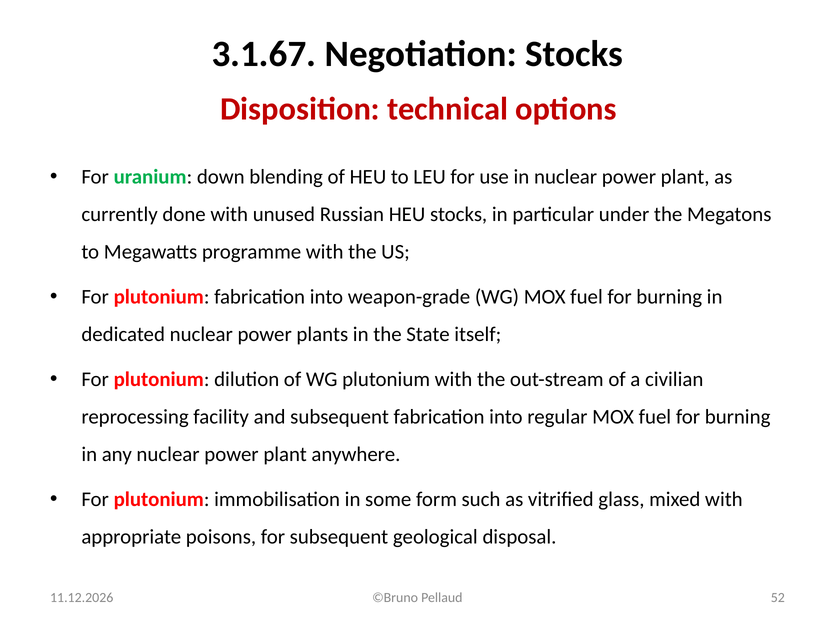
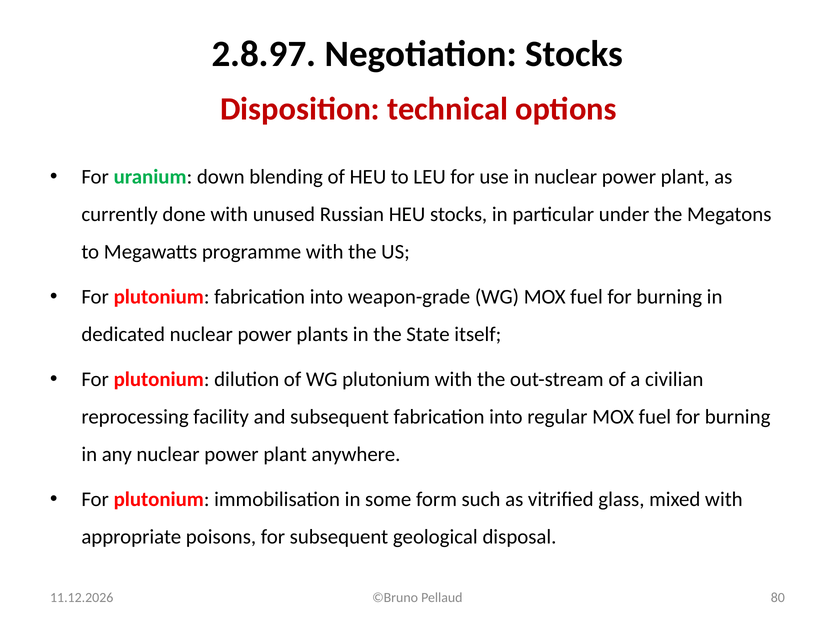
3.1.67: 3.1.67 -> 2.8.97 (264, 54)
52: 52 -> 80 (778, 598)
